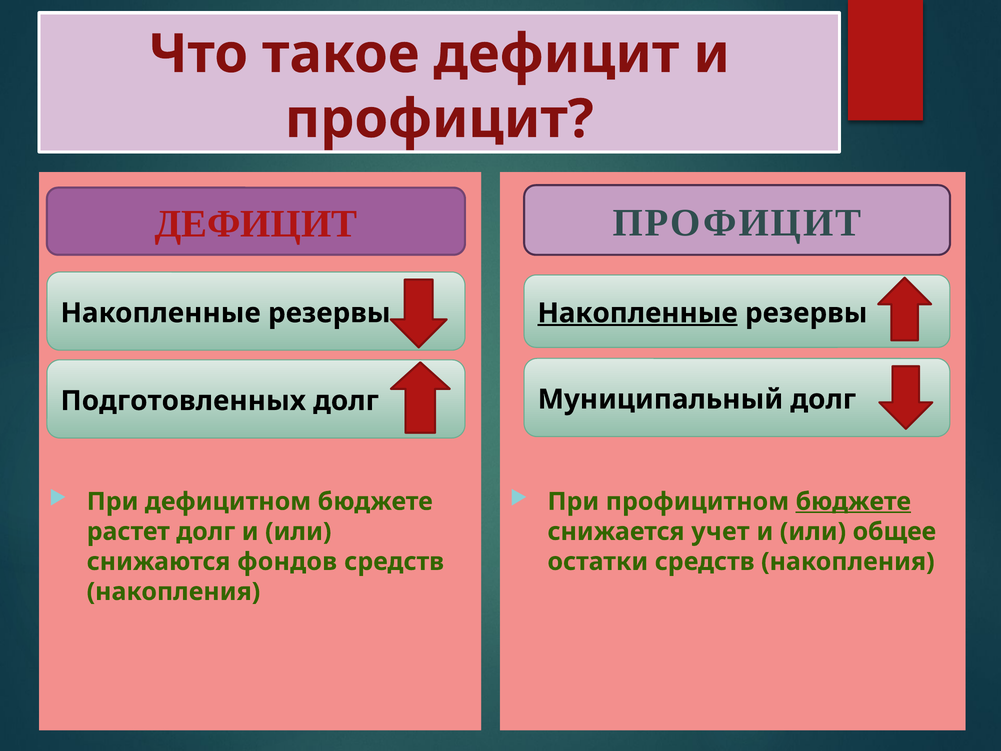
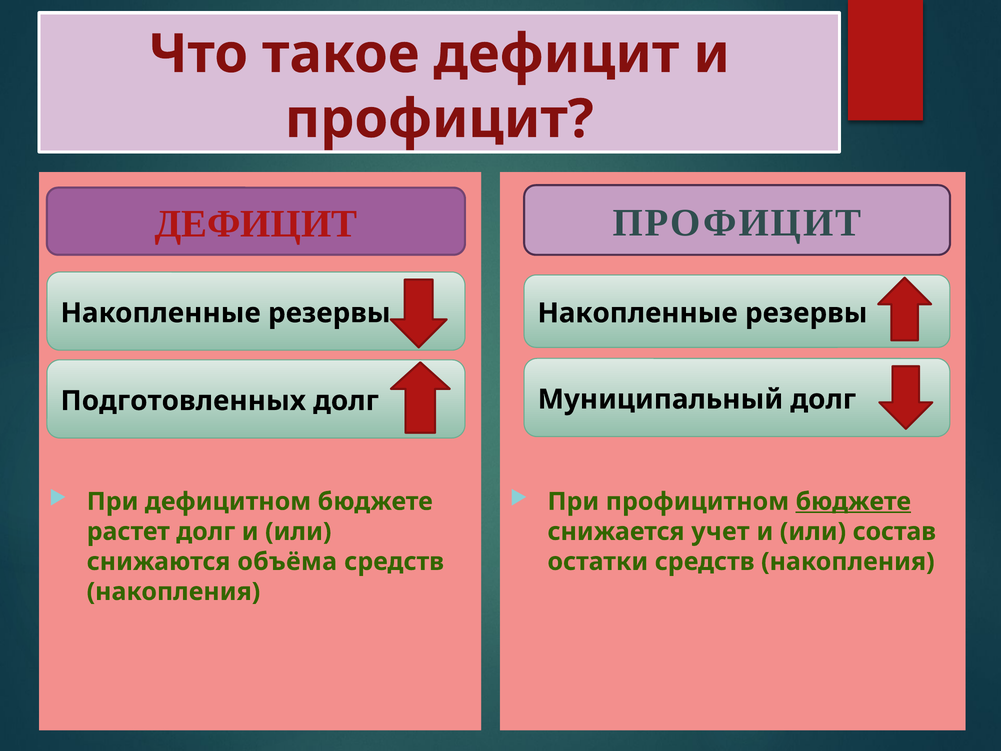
Накопленные underline: present -> none (638, 313)
общее: общее -> состав (894, 531)
фондов: фондов -> объёма (287, 561)
